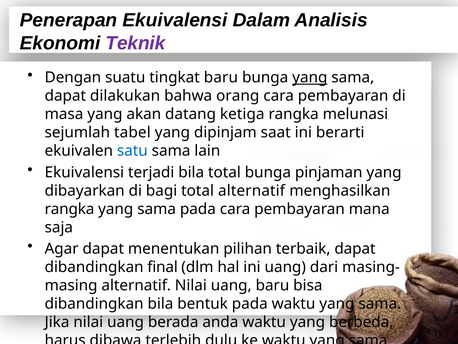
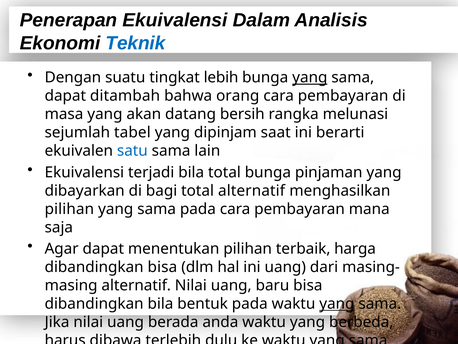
Teknik colour: purple -> blue (136, 43)
tingkat baru: baru -> lebih (221, 77)
dilakukan: dilakukan -> ditambah (125, 96)
ketiga: ketiga -> bersih (242, 114)
rangka: rangka -> pilihan (69, 209)
terbaik dapat: dapat -> harga (355, 248)
dibandingkan final: final -> bisa (162, 267)
yang underline: none -> present (337, 303)
